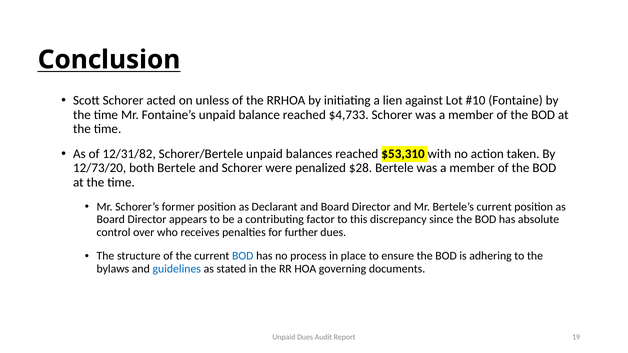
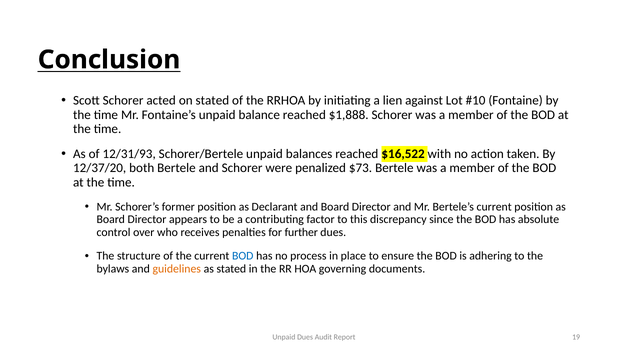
on unless: unless -> stated (212, 101)
$4,733: $4,733 -> $1,888 (349, 115)
12/31/82: 12/31/82 -> 12/31/93 (129, 154)
$53,310: $53,310 -> $16,522 (403, 154)
12/73/20: 12/73/20 -> 12/37/20 (100, 168)
$28: $28 -> $73 (361, 168)
guidelines colour: blue -> orange (177, 269)
